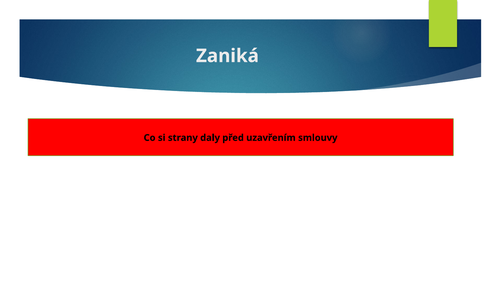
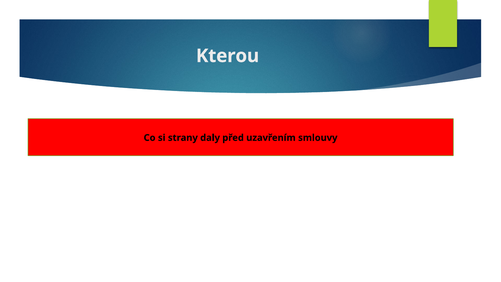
Zaniká: Zaniká -> Kterou (228, 56)
